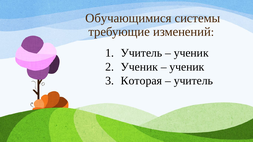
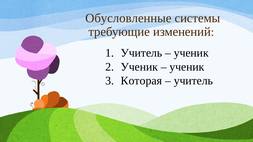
Обучающимися: Обучающимися -> Обусловленные (128, 18)
